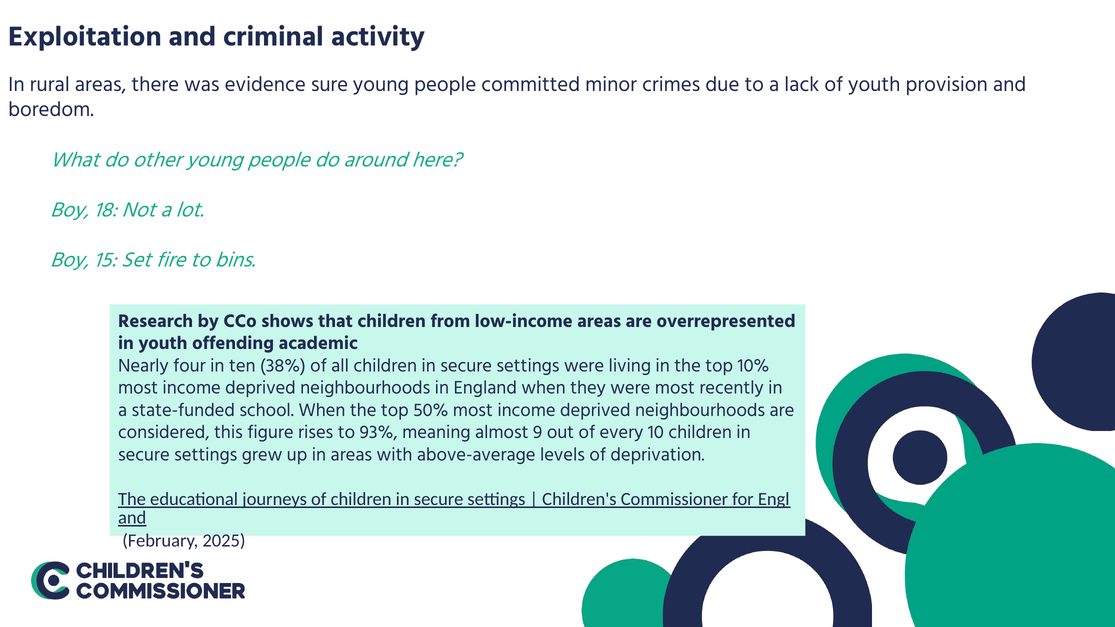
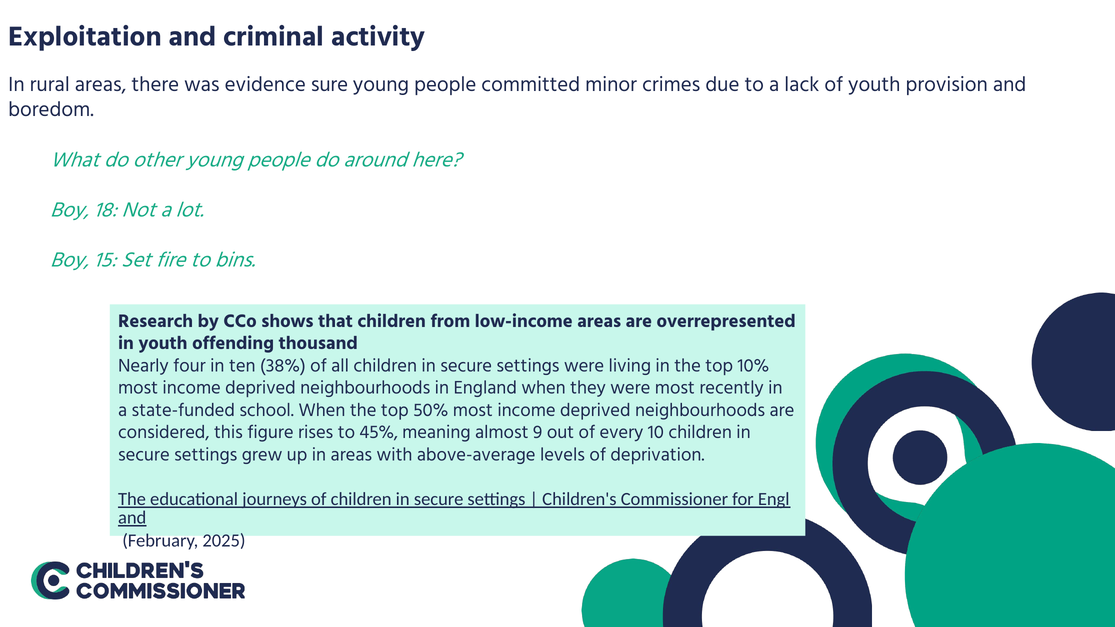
academic: academic -> thousand (318, 343)
93%: 93% -> 45% (379, 432)
